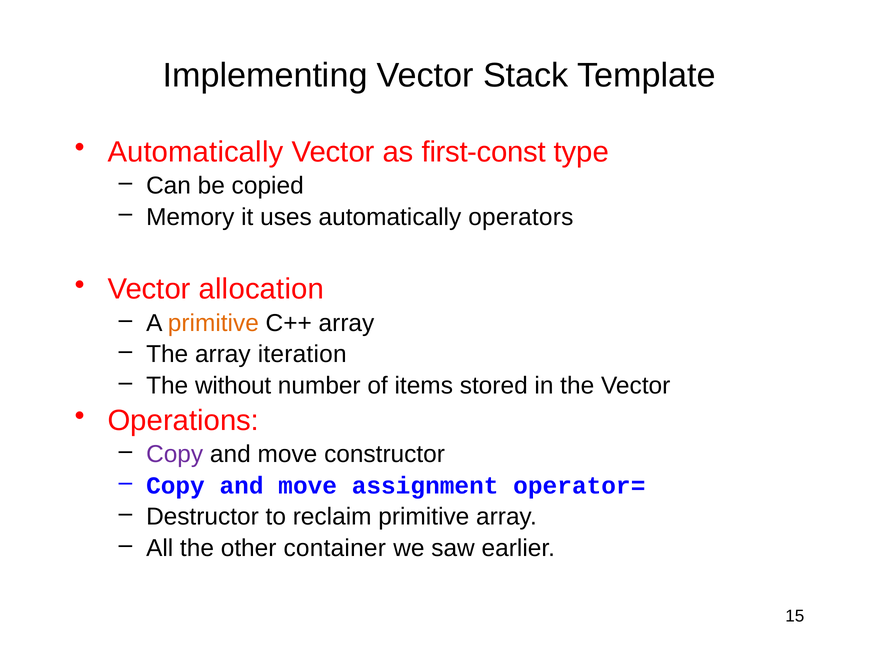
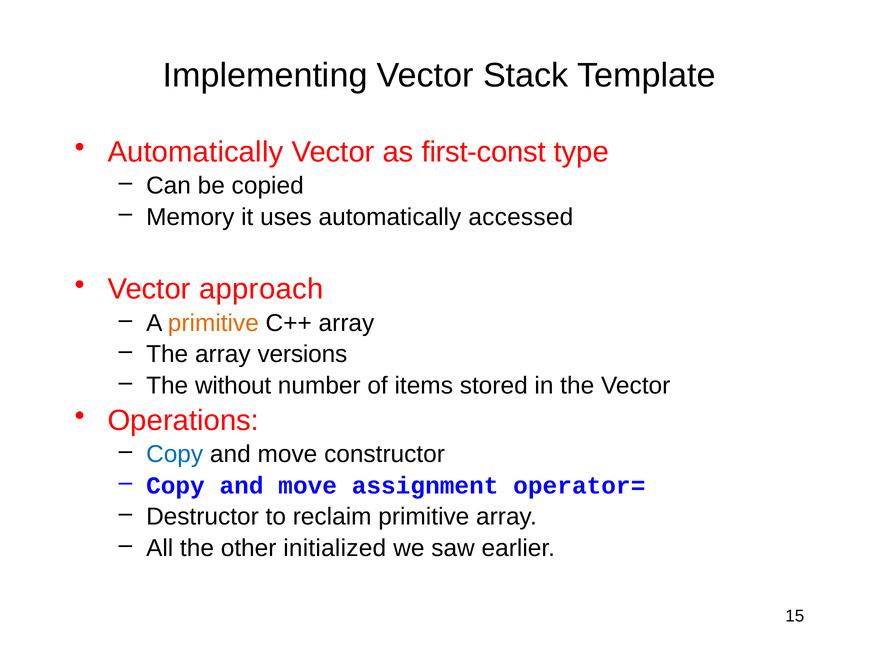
operators: operators -> accessed (521, 217)
allocation: allocation -> approach (261, 289)
iteration: iteration -> versions (302, 355)
Copy colour: purple -> blue (175, 454)
container: container -> initialized (335, 548)
